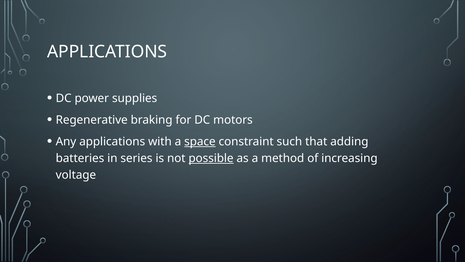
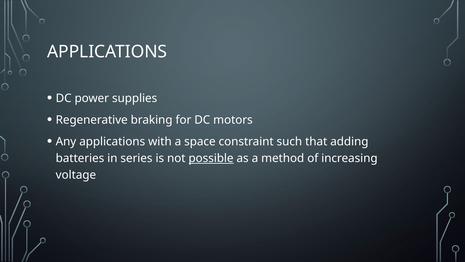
space underline: present -> none (200, 141)
